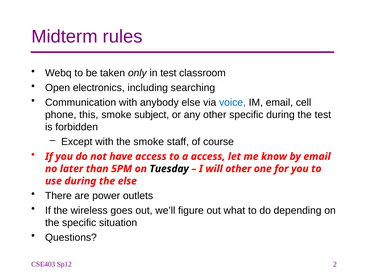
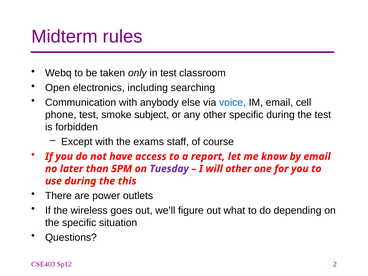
phone this: this -> test (89, 115)
the smoke: smoke -> exams (149, 142)
a access: access -> report (208, 157)
Tuesday colour: black -> purple (169, 169)
the else: else -> this (127, 181)
